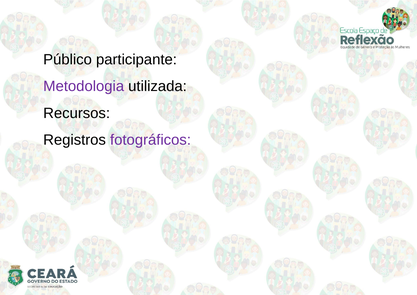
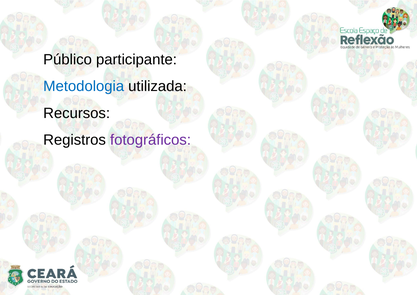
Metodologia colour: purple -> blue (84, 86)
